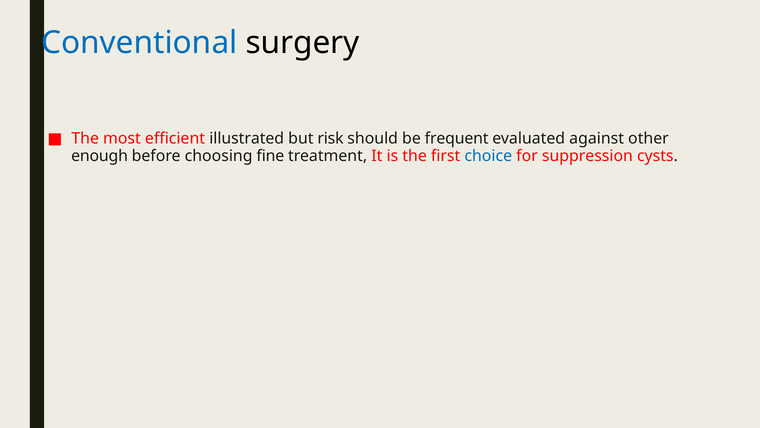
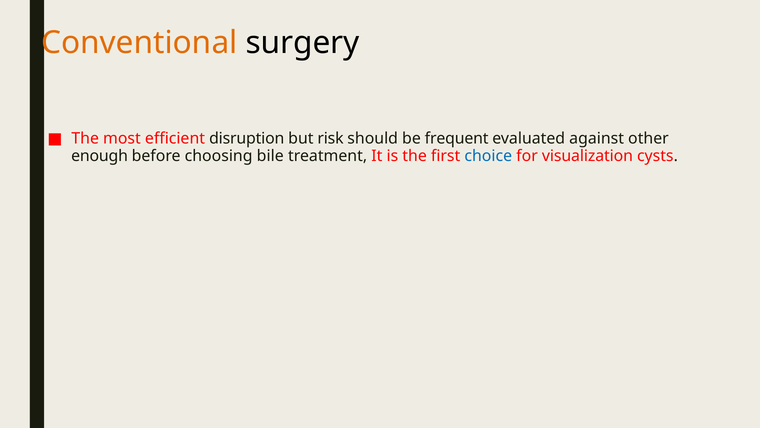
Conventional colour: blue -> orange (139, 43)
illustrated: illustrated -> disruption (247, 138)
fine: fine -> bile (270, 156)
suppression: suppression -> visualization (587, 156)
